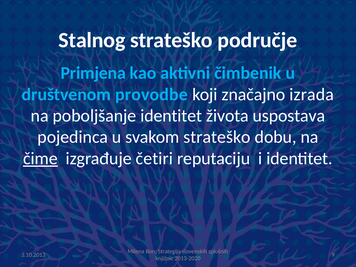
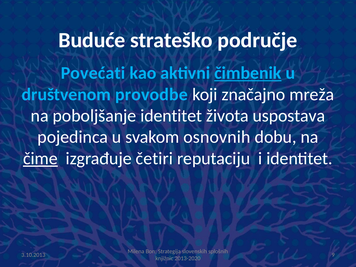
Stalnog: Stalnog -> Buduće (92, 40)
Primjena: Primjena -> Povećati (93, 73)
čimbenik underline: none -> present (248, 73)
izrada: izrada -> mreža (312, 94)
svakom strateško: strateško -> osnovnih (217, 137)
